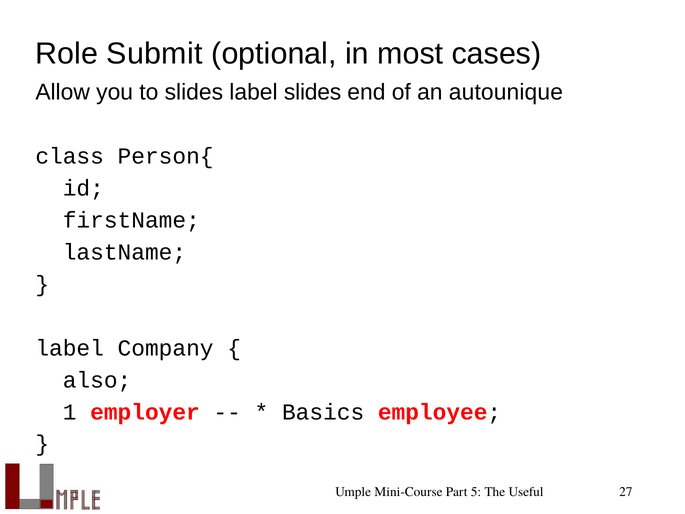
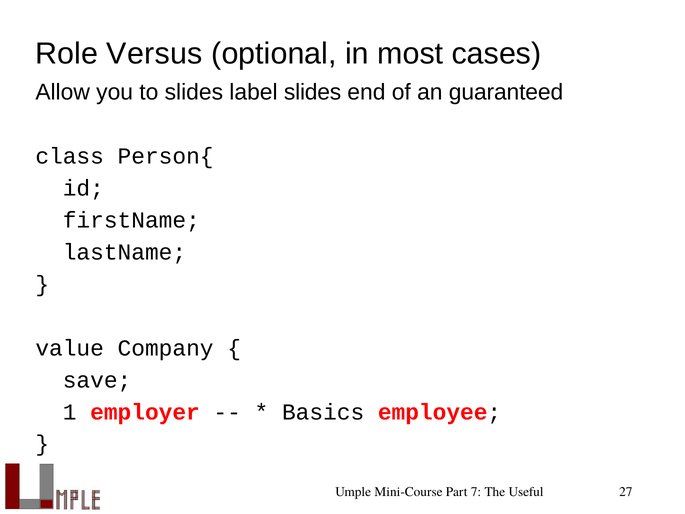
Submit: Submit -> Versus (155, 53)
autounique: autounique -> guaranteed (506, 92)
label: label -> value (70, 348)
also: also -> save (97, 380)
5: 5 -> 7 (476, 492)
